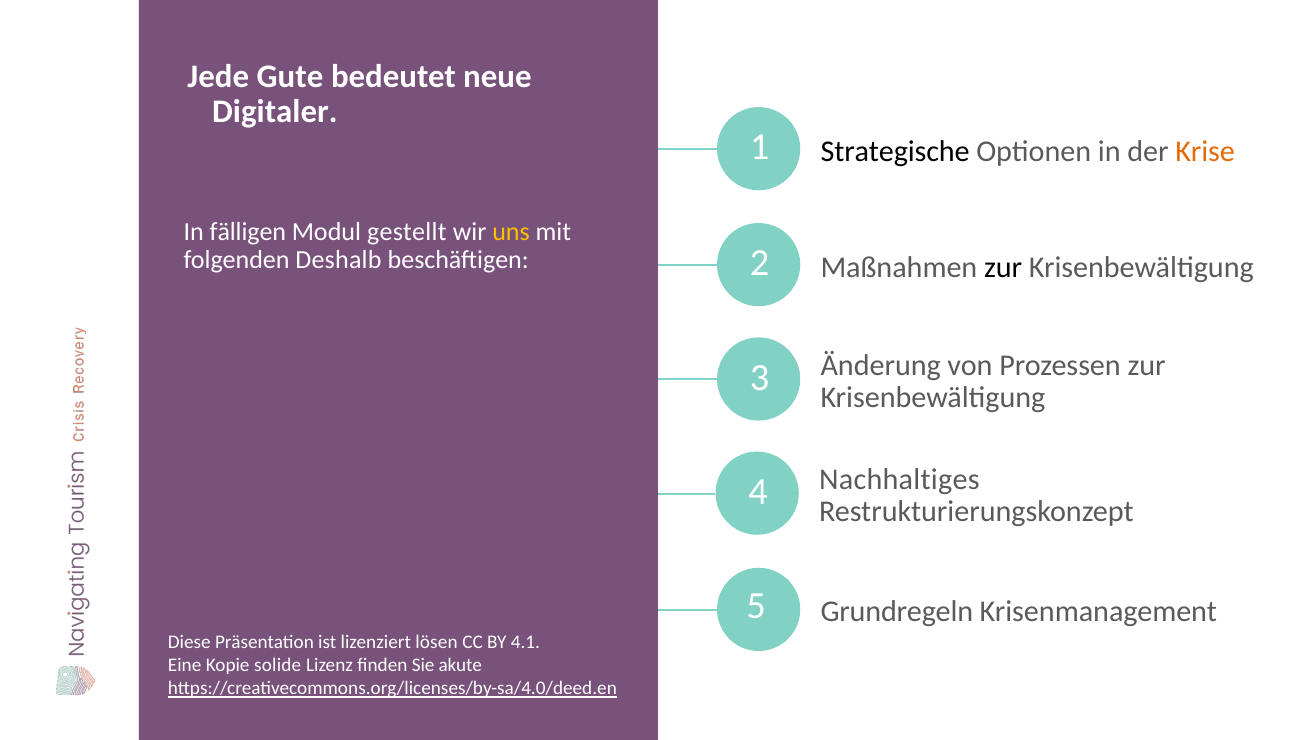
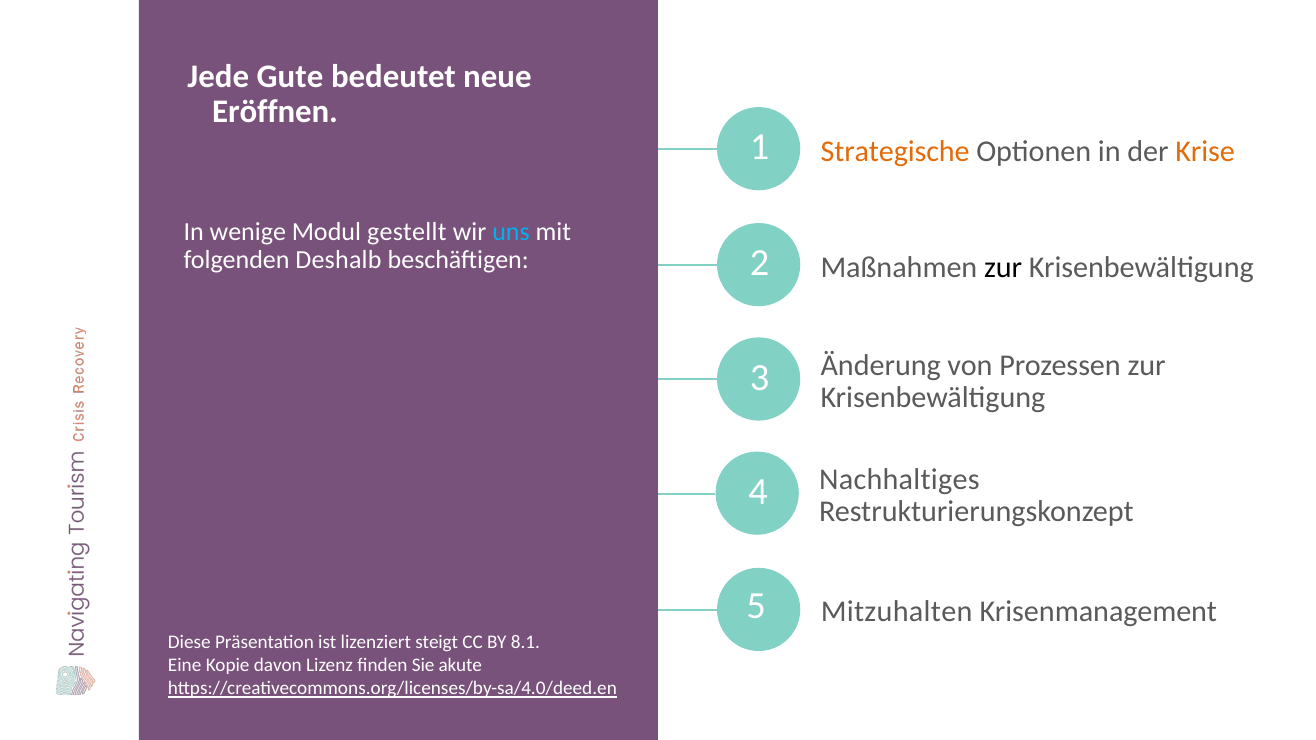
Digitaler: Digitaler -> Eröffnen (275, 112)
Strategische colour: black -> orange (895, 151)
fälligen: fälligen -> wenige (248, 232)
uns colour: yellow -> light blue (511, 232)
Grundregeln: Grundregeln -> Mitzuhalten (897, 612)
lösen: lösen -> steigt (437, 642)
4.1: 4.1 -> 8.1 (525, 642)
solide: solide -> davon (278, 665)
